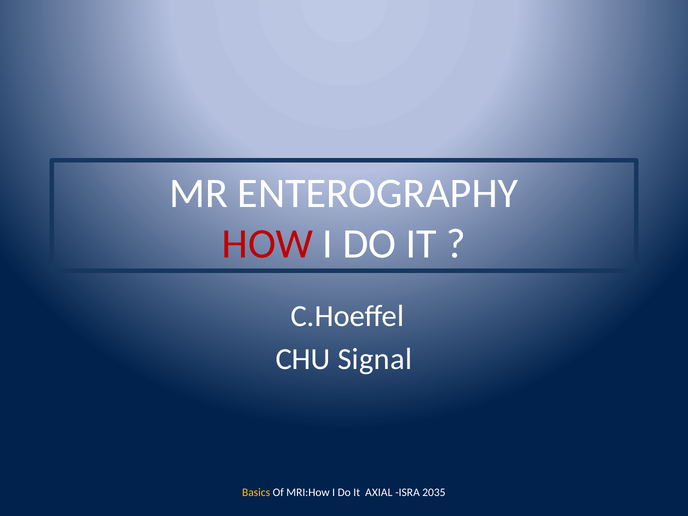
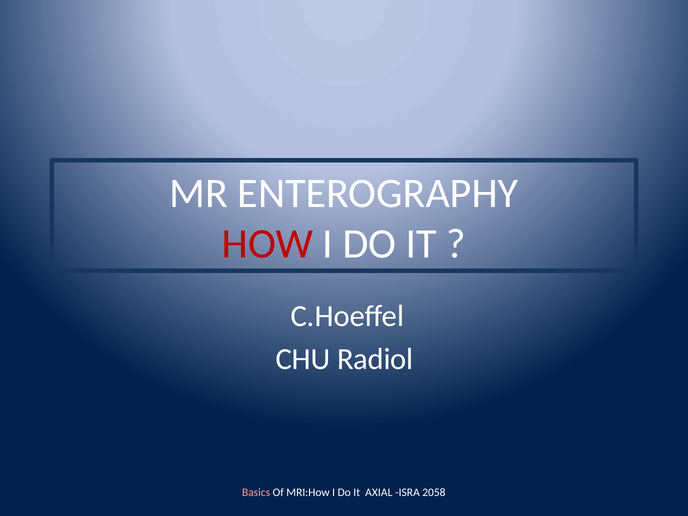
Signal: Signal -> Radiol (375, 359)
Basics colour: yellow -> pink (256, 493)
2035: 2035 -> 2058 (434, 493)
